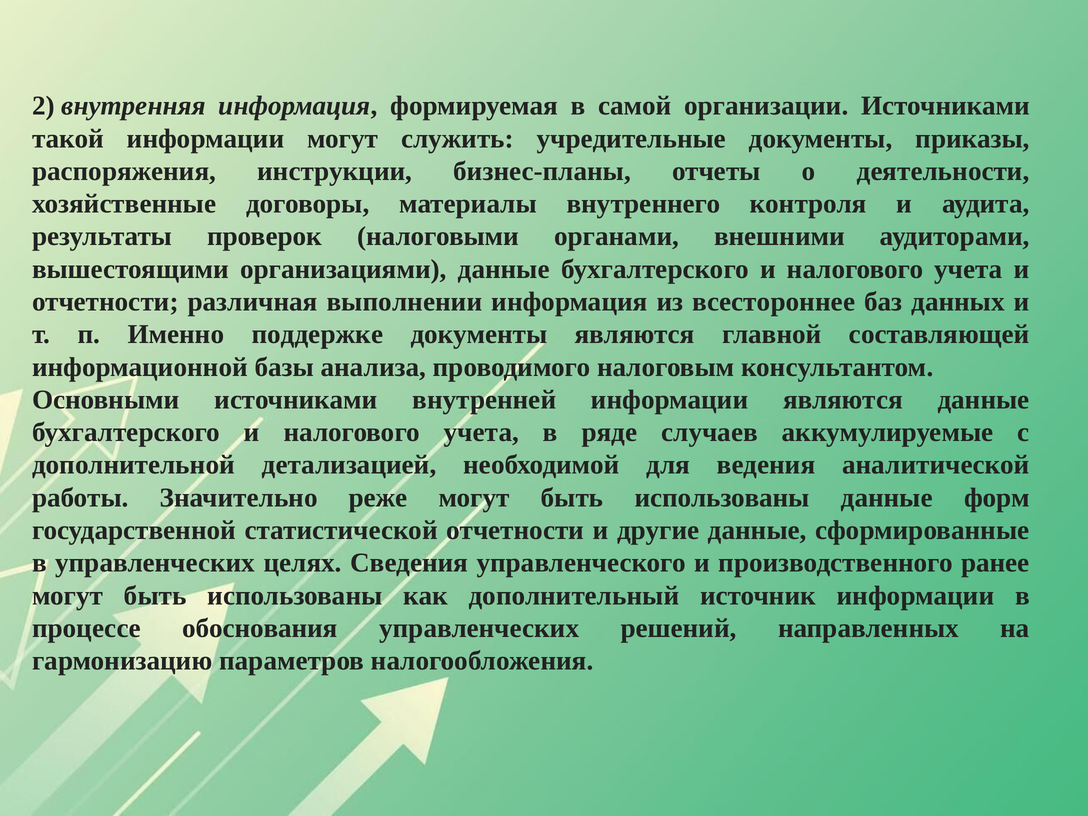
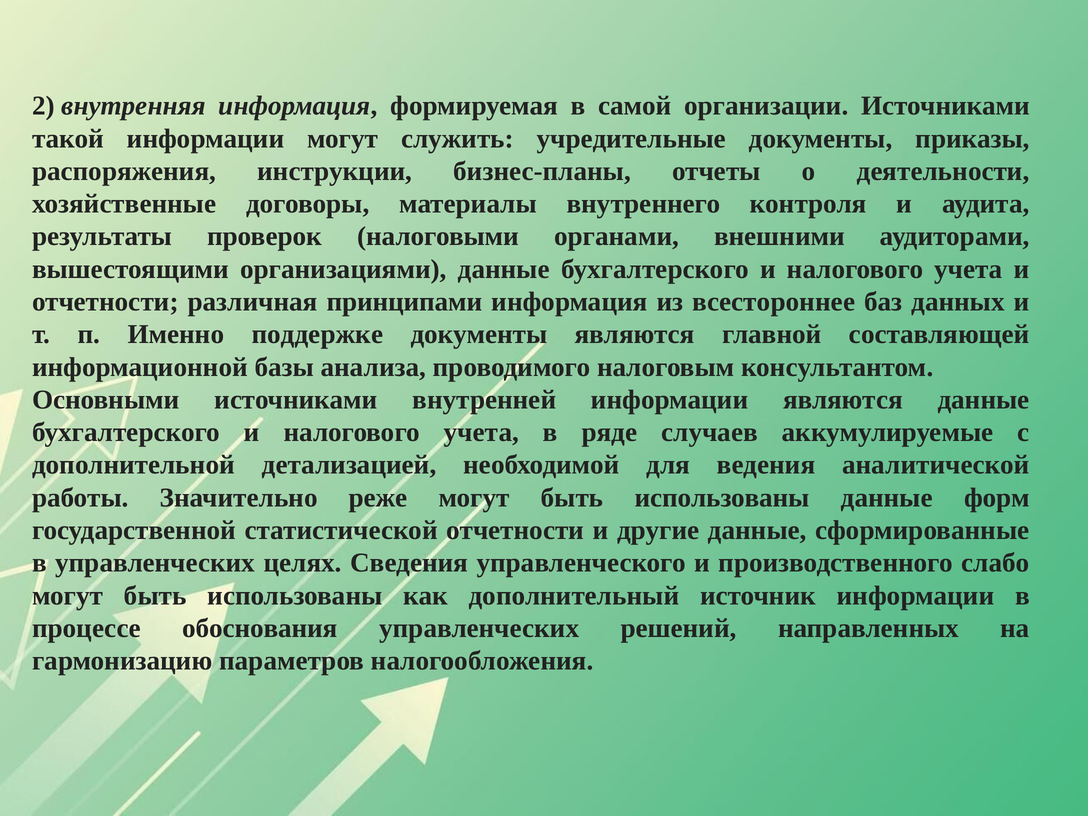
выполнении: выполнении -> принципами (405, 302)
ранее: ранее -> слабо (995, 563)
